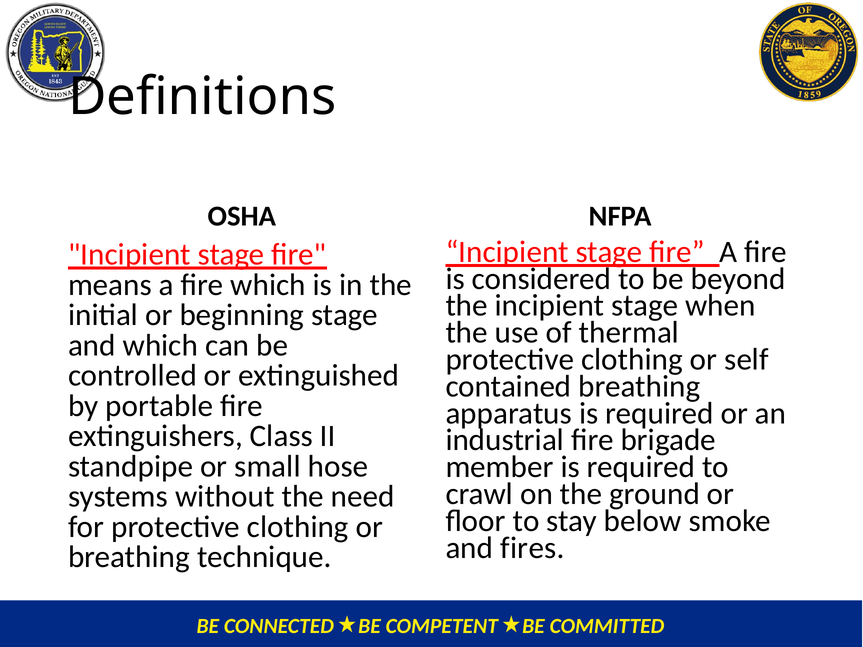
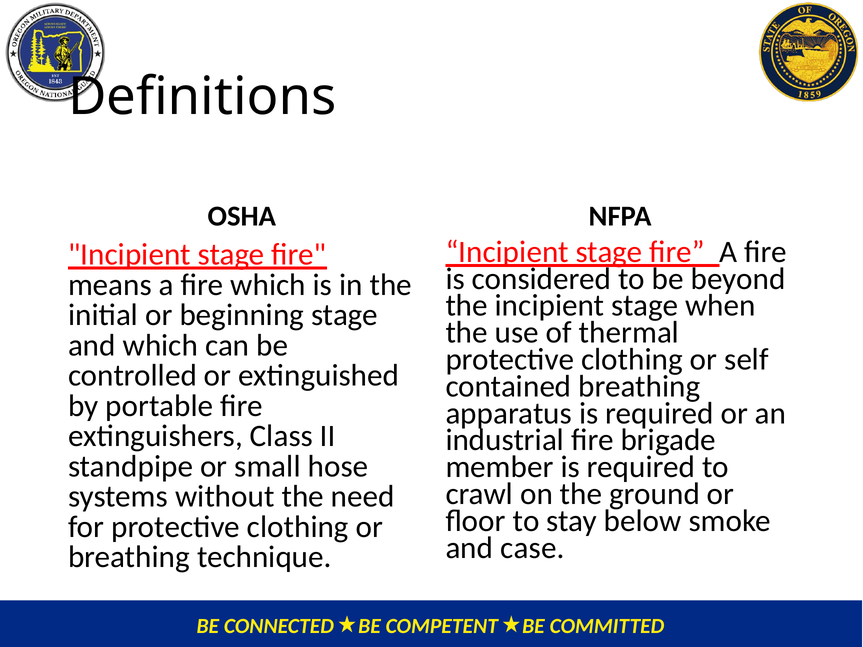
fires: fires -> case (532, 548)
